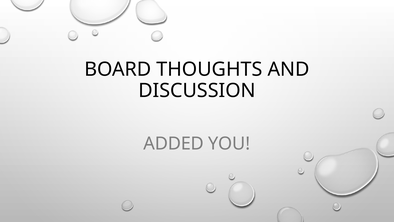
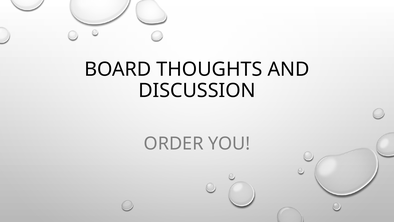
ADDED: ADDED -> ORDER (174, 144)
